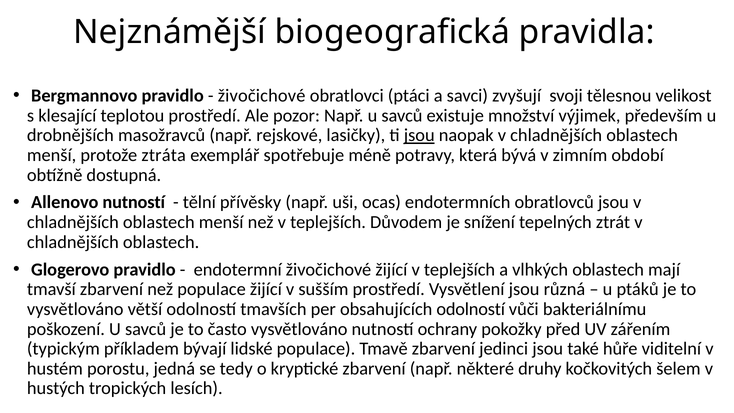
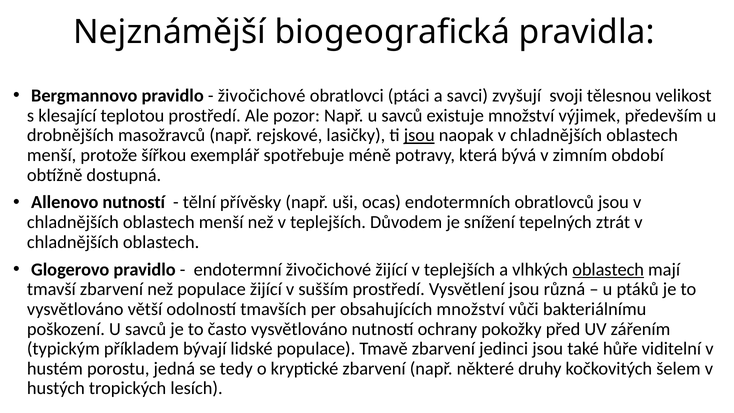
ztráta: ztráta -> šířkou (164, 155)
oblastech underline: none -> present (608, 269)
obsahujících odolností: odolností -> množství (471, 309)
